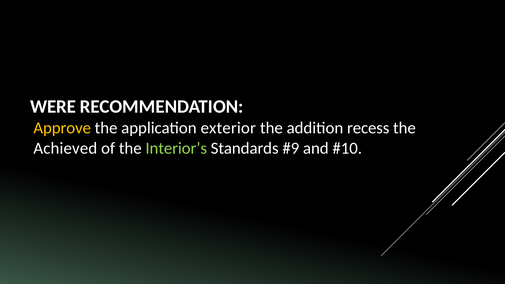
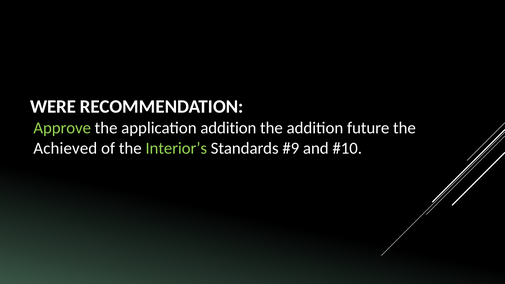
Approve colour: yellow -> light green (62, 128)
application exterior: exterior -> addition (228, 128)
recess: recess -> future (368, 128)
